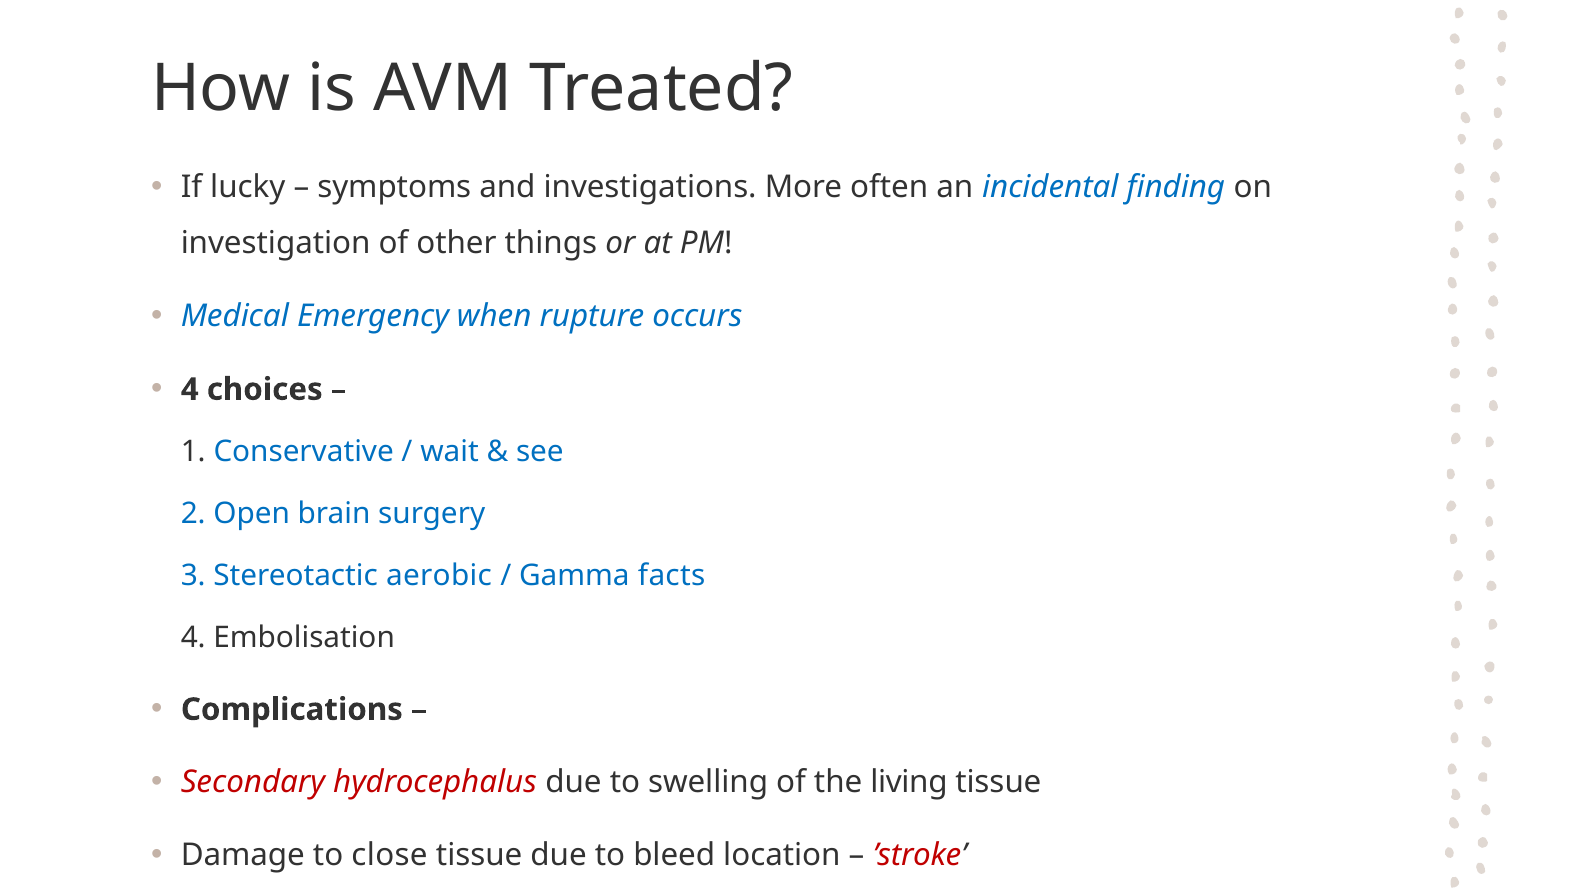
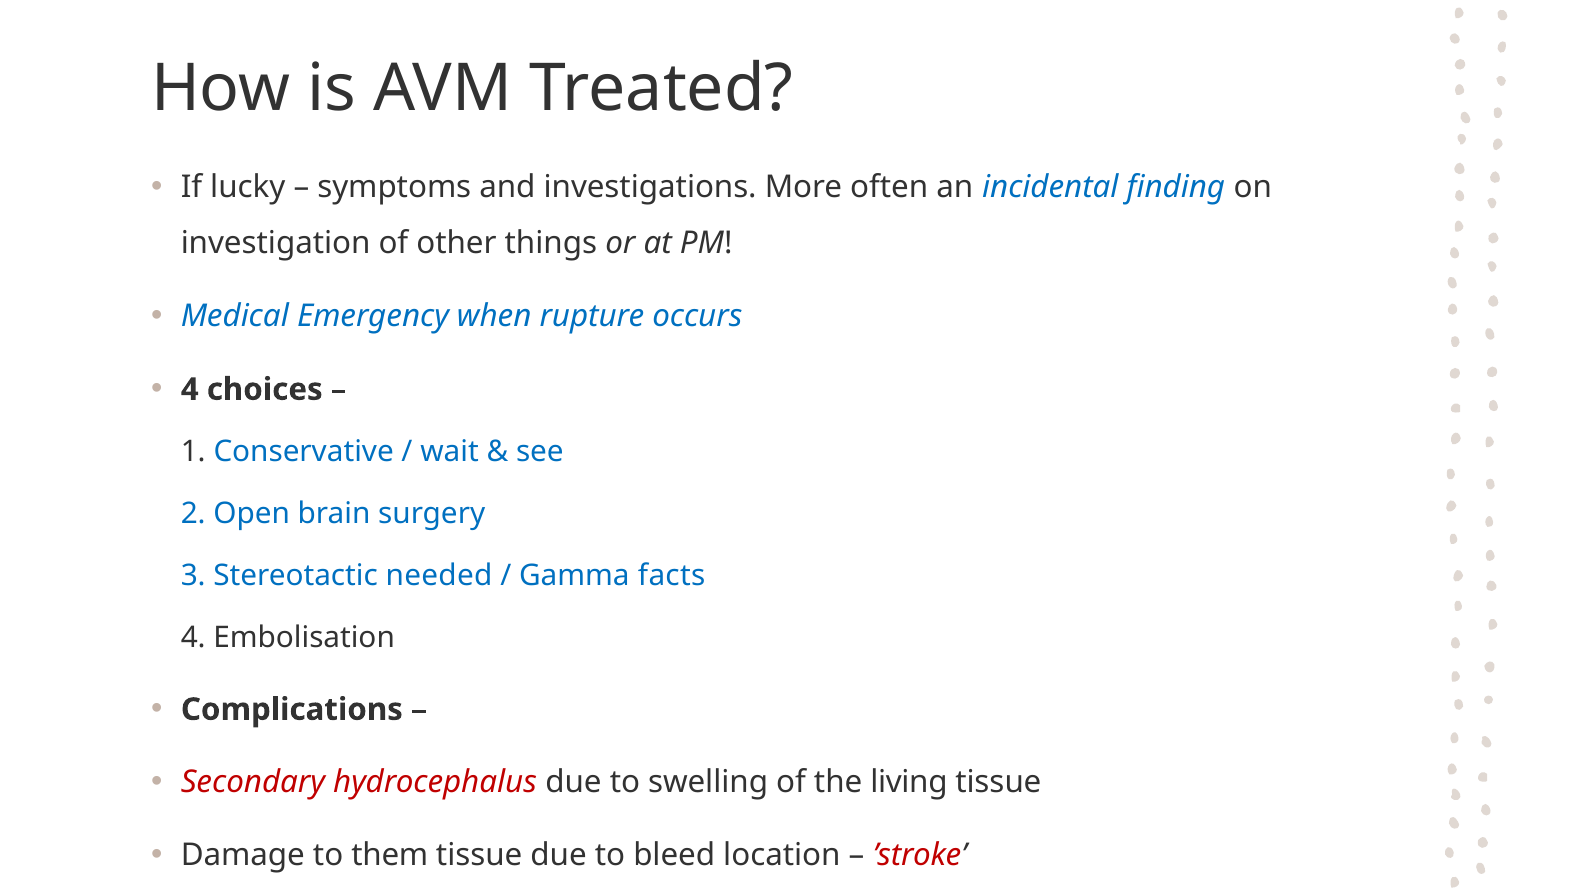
aerobic: aerobic -> needed (439, 576)
close: close -> them (390, 856)
